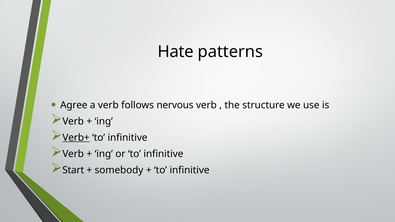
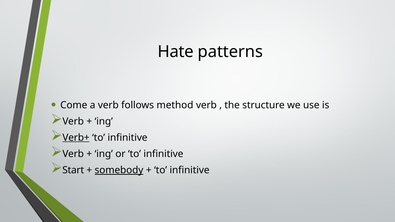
Agree: Agree -> Come (74, 105)
nervous: nervous -> method (175, 105)
somebody underline: none -> present (119, 170)
